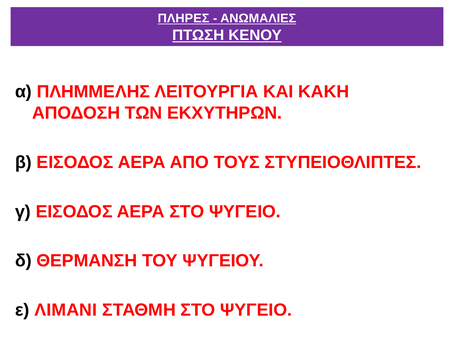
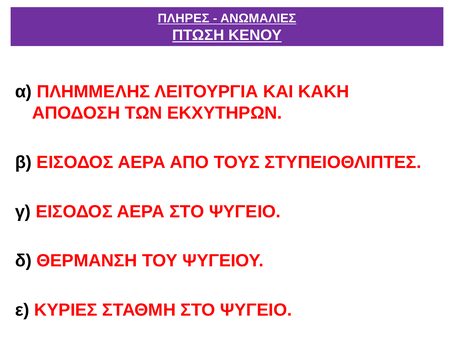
ΛΙΜΑΝΙ: ΛΙΜΑΝΙ -> ΚΥΡΙΕΣ (66, 311)
